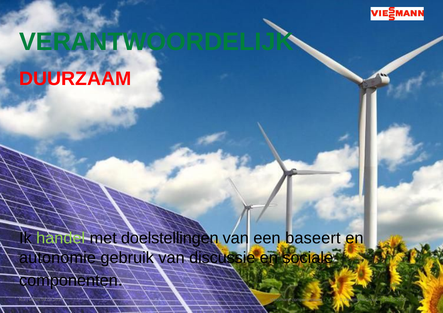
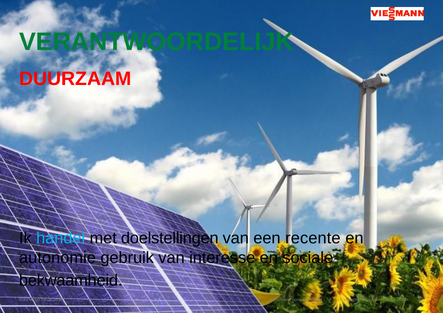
handel colour: light green -> light blue (61, 238)
baseert: baseert -> recente (313, 238)
discussie: discussie -> interesse (222, 258)
componenten: componenten -> bekwaamheid (68, 281)
